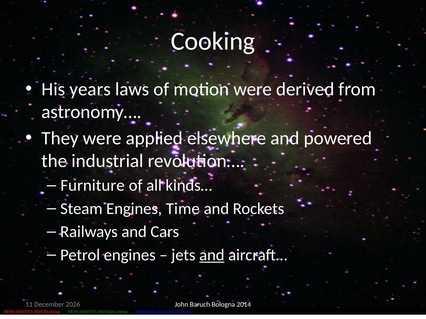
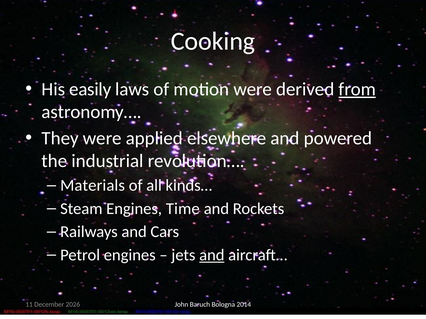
years: years -> easily (90, 89)
from underline: none -> present (357, 89)
Furniture: Furniture -> Materials (93, 186)
